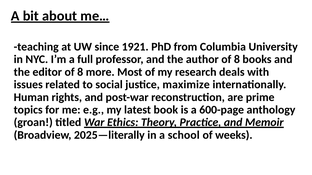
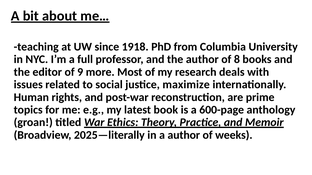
1921: 1921 -> 1918 (135, 47)
editor of 8: 8 -> 9 (80, 72)
a school: school -> author (184, 135)
